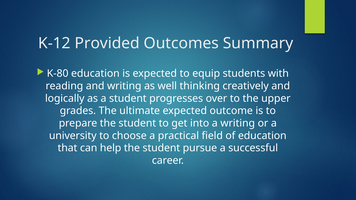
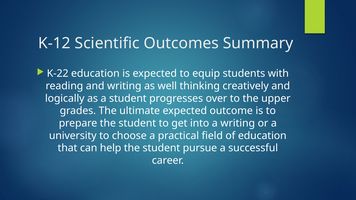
Provided: Provided -> Scientific (107, 43)
K-80: K-80 -> K-22 (58, 74)
